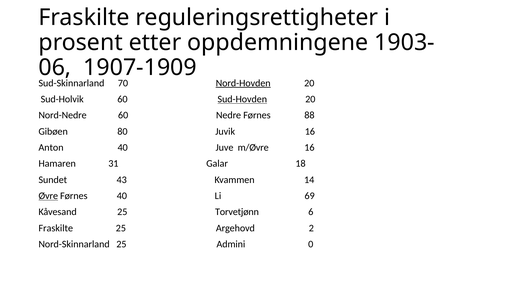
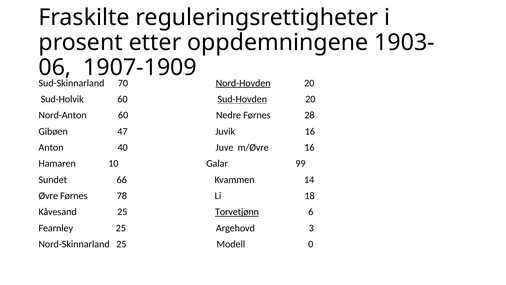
Nord-Nedre: Nord-Nedre -> Nord-Anton (63, 115)
88: 88 -> 28 (309, 115)
80: 80 -> 47 (122, 131)
31: 31 -> 10 (113, 163)
18: 18 -> 99 (301, 163)
43: 43 -> 66 (122, 180)
Øvre underline: present -> none (48, 196)
Førnes 40: 40 -> 78 (122, 196)
69: 69 -> 18 (310, 196)
Torvetjønn underline: none -> present (237, 212)
Fraskilte: Fraskilte -> Fearnley (56, 228)
2: 2 -> 3 (311, 228)
Admini: Admini -> Modell (231, 244)
